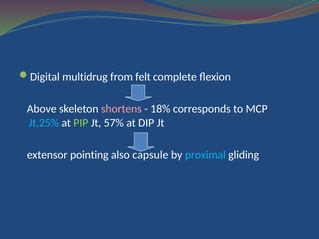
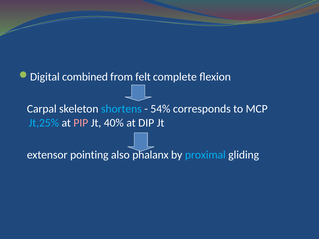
multidrug: multidrug -> combined (85, 77)
Above: Above -> Carpal (42, 109)
shortens colour: pink -> light blue (121, 109)
18%: 18% -> 54% (160, 109)
PIP colour: light green -> pink (81, 123)
57%: 57% -> 40% (114, 123)
capsule: capsule -> phalanx (150, 155)
